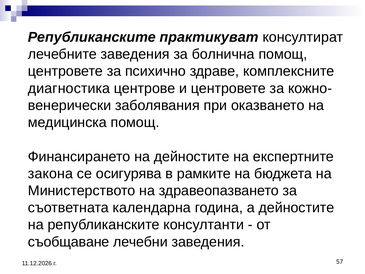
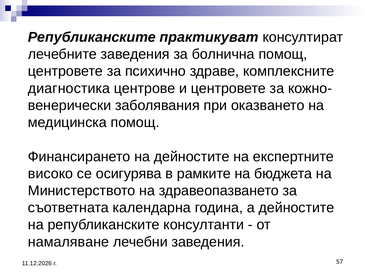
закона: закона -> високо (50, 173)
съобщаване: съобщаване -> намаляване (69, 242)
